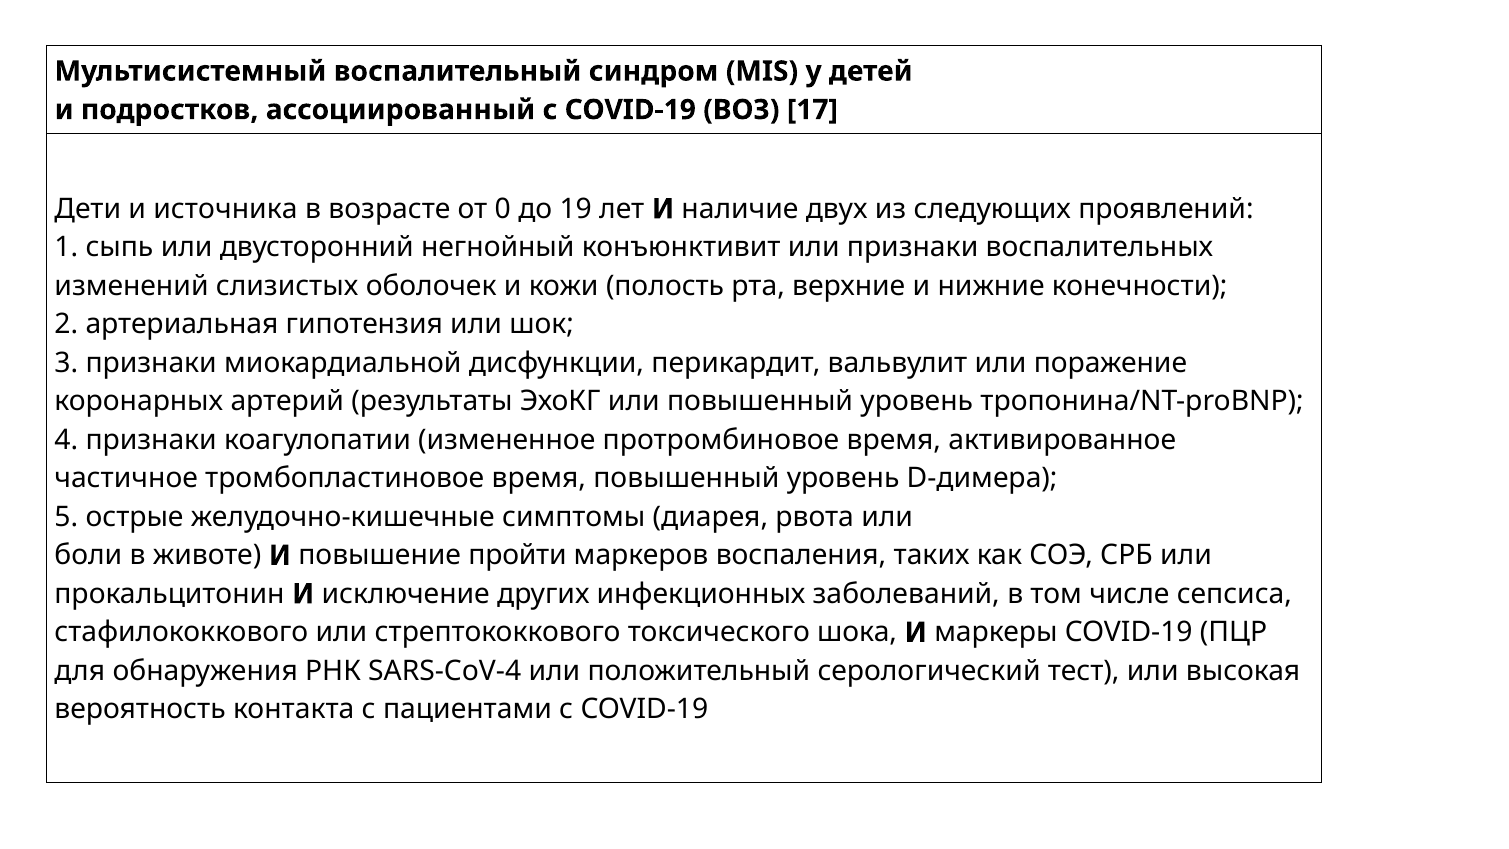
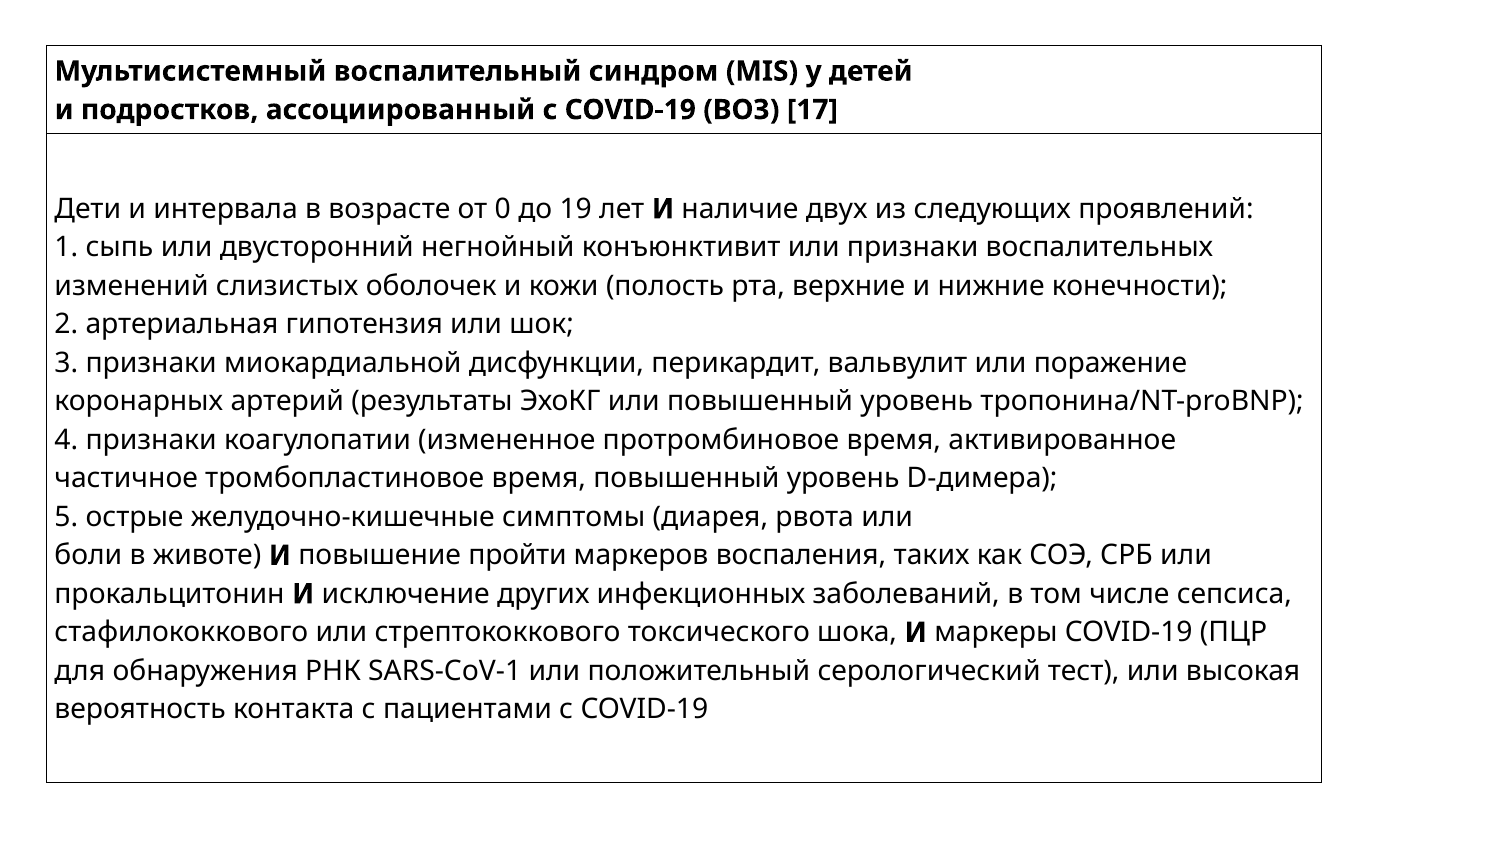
источника: источника -> интервала (226, 209)
SARS-CoV-4: SARS-CoV-4 -> SARS-CoV-1 (445, 671)
